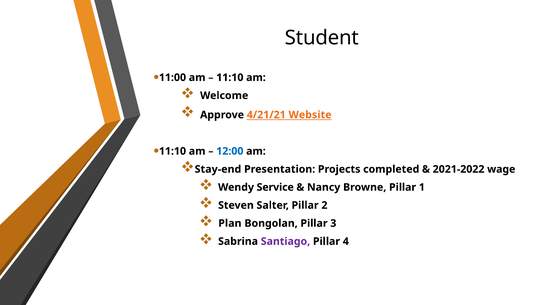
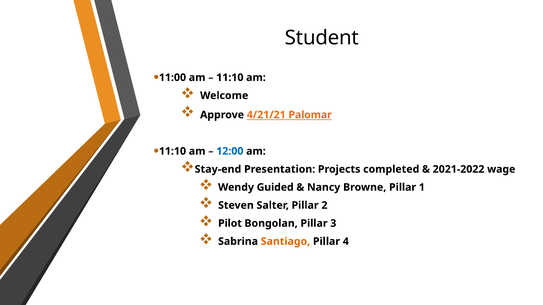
Website: Website -> Palomar (310, 115)
Service: Service -> Guided (275, 188)
Plan: Plan -> Pilot (230, 224)
Santiago colour: purple -> orange (285, 242)
